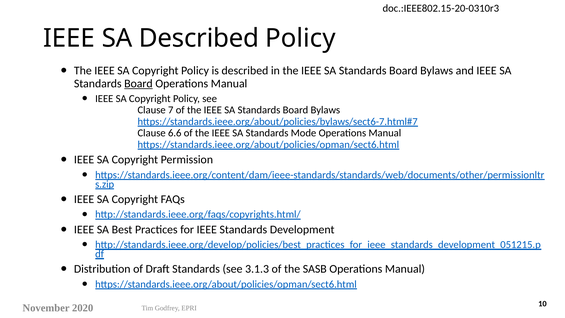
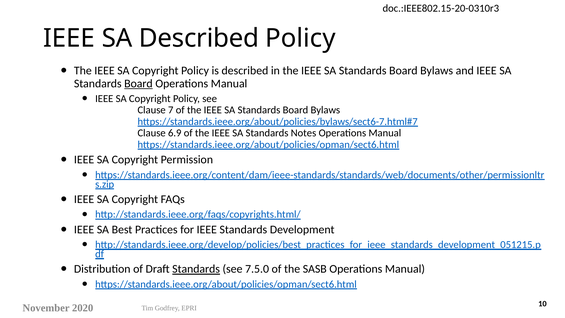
6.6: 6.6 -> 6.9 (175, 133)
Mode: Mode -> Notes (304, 133)
Standards underline: none -> present (196, 269)
3.1.3: 3.1.3 -> 7.5.0 (257, 269)
